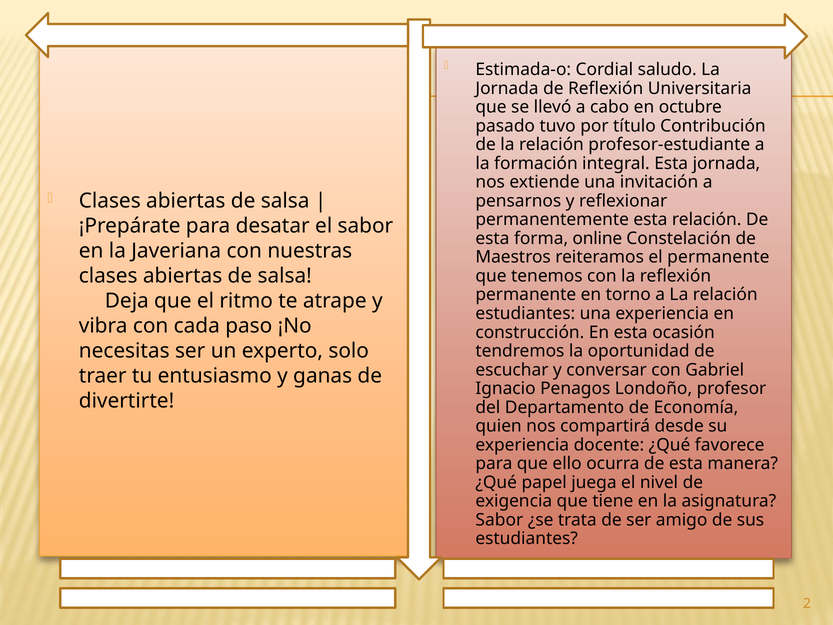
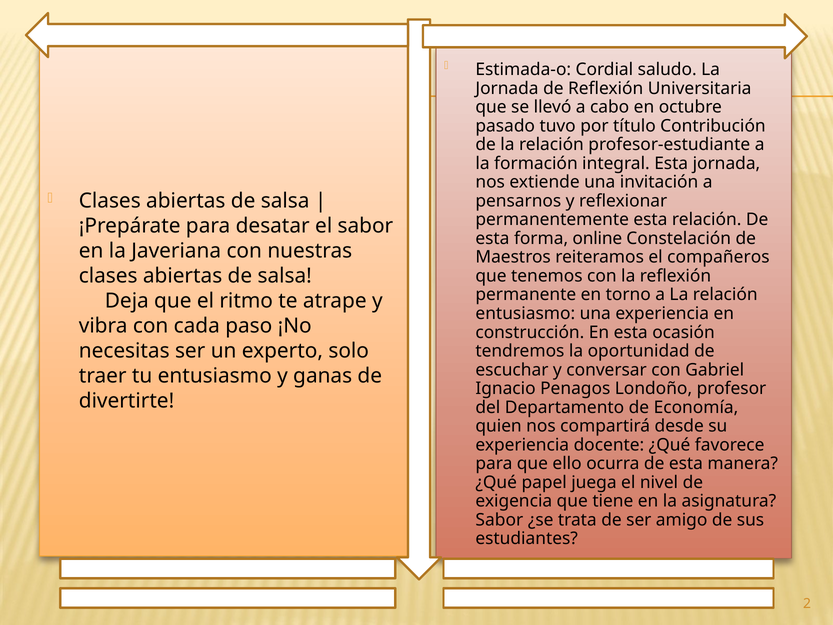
el permanente: permanente -> compañeros (718, 257)
estudiantes: estudiantes -> entusiasmo (525, 313)
